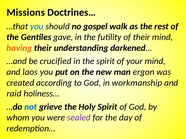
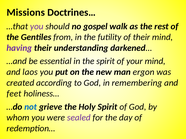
you colour: blue -> purple (37, 26)
gave: gave -> from (63, 37)
having colour: orange -> purple (19, 48)
crucified: crucified -> essential (56, 61)
workmanship: workmanship -> remembering (137, 83)
raid: raid -> feet (14, 94)
